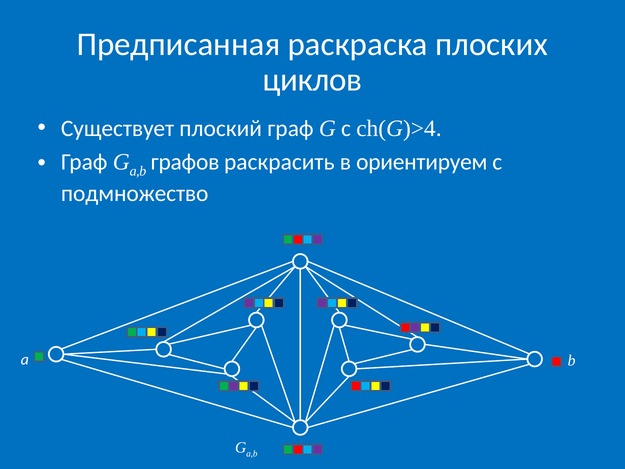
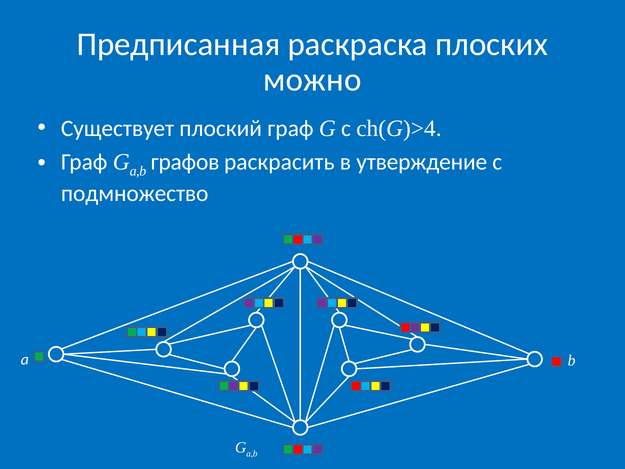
циклов: циклов -> можно (312, 80)
ориентируем: ориентируем -> утверждение (422, 162)
